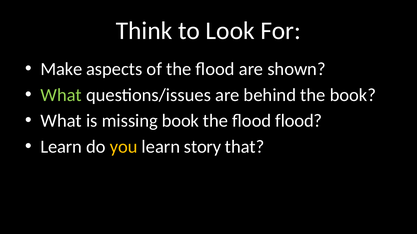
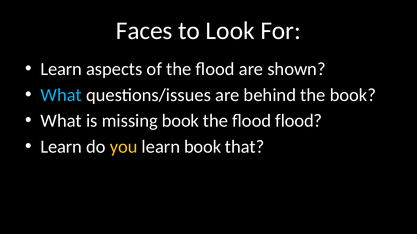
Think: Think -> Faces (144, 31)
Make: Make -> Learn (61, 69)
What colour: light green -> light blue (61, 95)
learn story: story -> book (203, 147)
